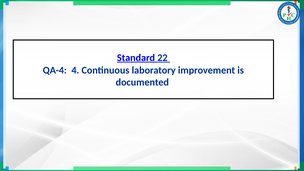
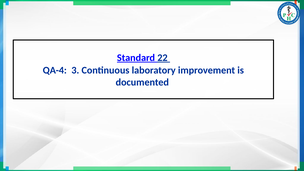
4: 4 -> 3 (75, 70)
